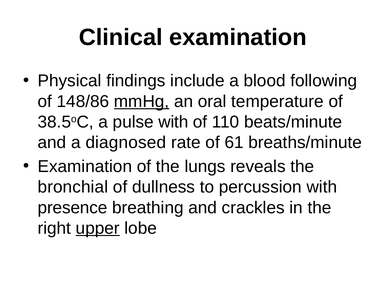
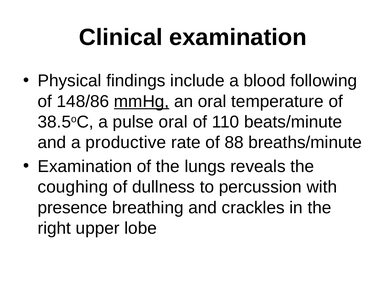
pulse with: with -> oral (173, 122)
diagnosed: diagnosed -> productive (126, 143)
61: 61 -> 88 (234, 143)
bronchial: bronchial -> coughing (73, 187)
upper underline: present -> none (98, 229)
